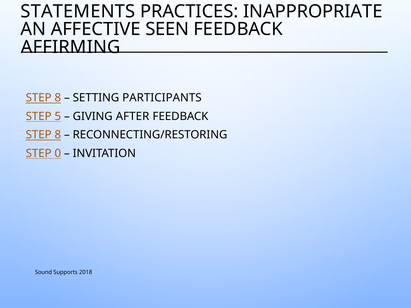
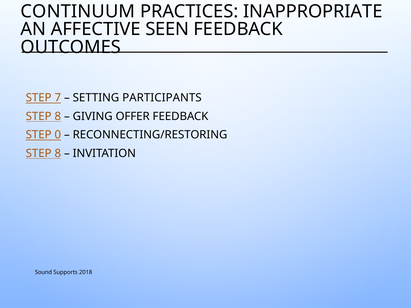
STATEMENTS: STATEMENTS -> CONTINUUM (78, 12)
AFFIRMING: AFFIRMING -> OUTCOMES (71, 47)
8: 8 -> 7 (58, 98)
5: 5 -> 8 (58, 116)
AFTER: AFTER -> OFFER (133, 116)
8: 8 -> 0 (58, 135)
0: 0 -> 8 (58, 153)
